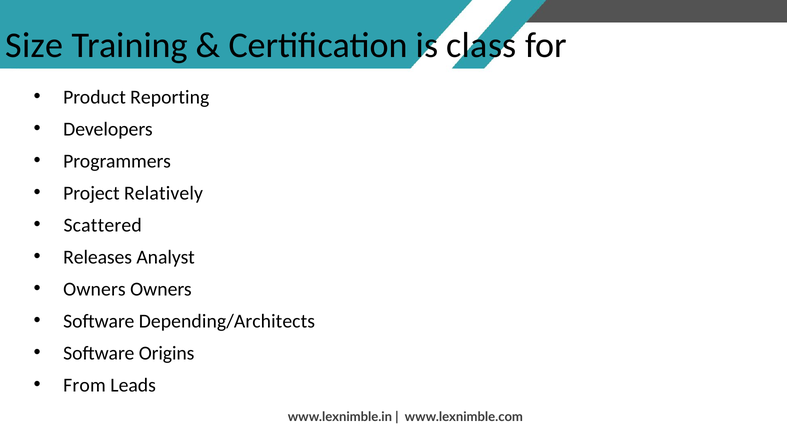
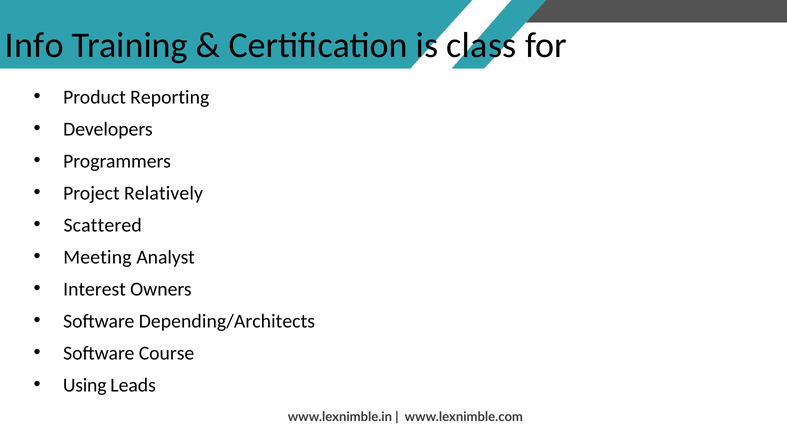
Size: Size -> Info (34, 45)
Releases: Releases -> Meeting (97, 257)
Owners: Owners -> Interest (95, 289)
Origins: Origins -> Course (167, 353)
From: From -> Using (85, 385)
